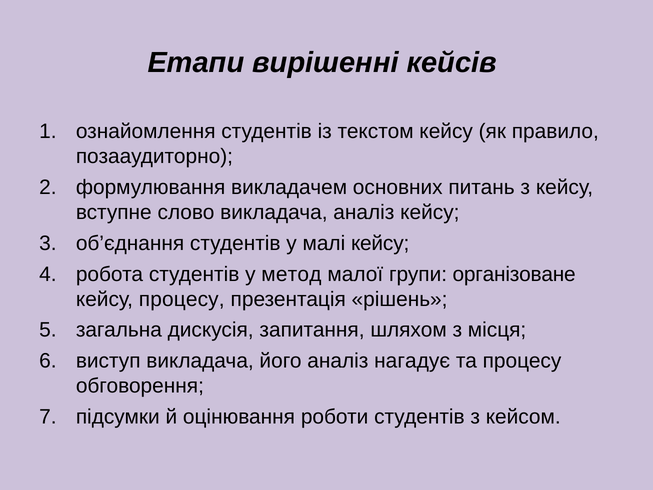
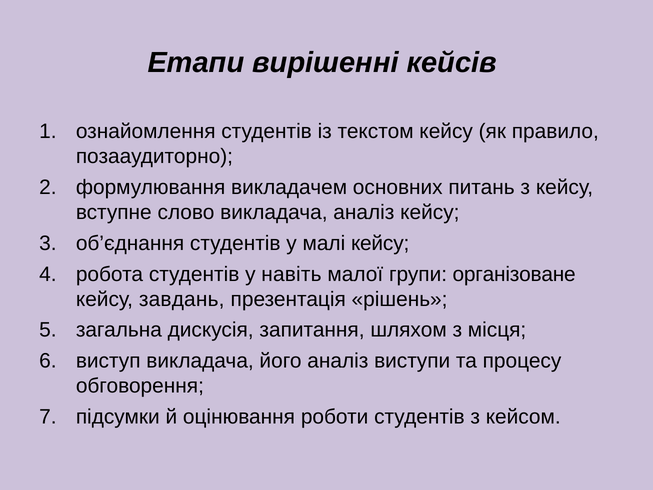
метод: метод -> навіть (291, 274)
кейсу процесу: процесу -> завдань (182, 299)
нагадує: нагадує -> виступи (412, 361)
